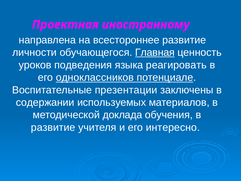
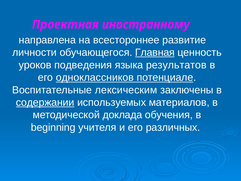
реагировать: реагировать -> результатов (176, 65)
презентации: презентации -> лексическим (126, 90)
содержании underline: none -> present (45, 102)
развитие: развитие -> beginning (53, 127)
интересно: интересно -> различных (173, 127)
